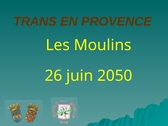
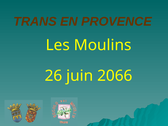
2050: 2050 -> 2066 (115, 76)
